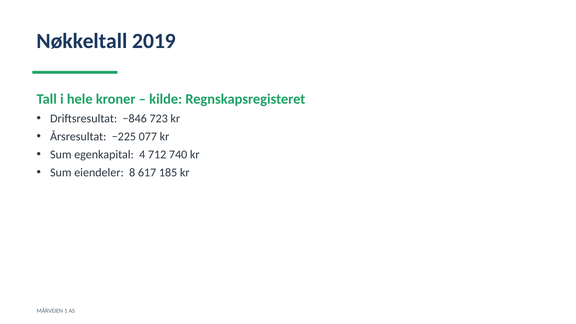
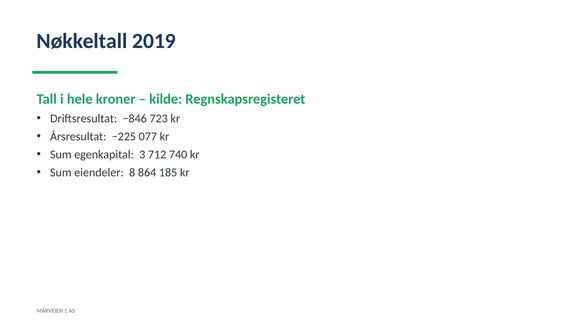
4: 4 -> 3 (142, 154)
617: 617 -> 864 (147, 172)
